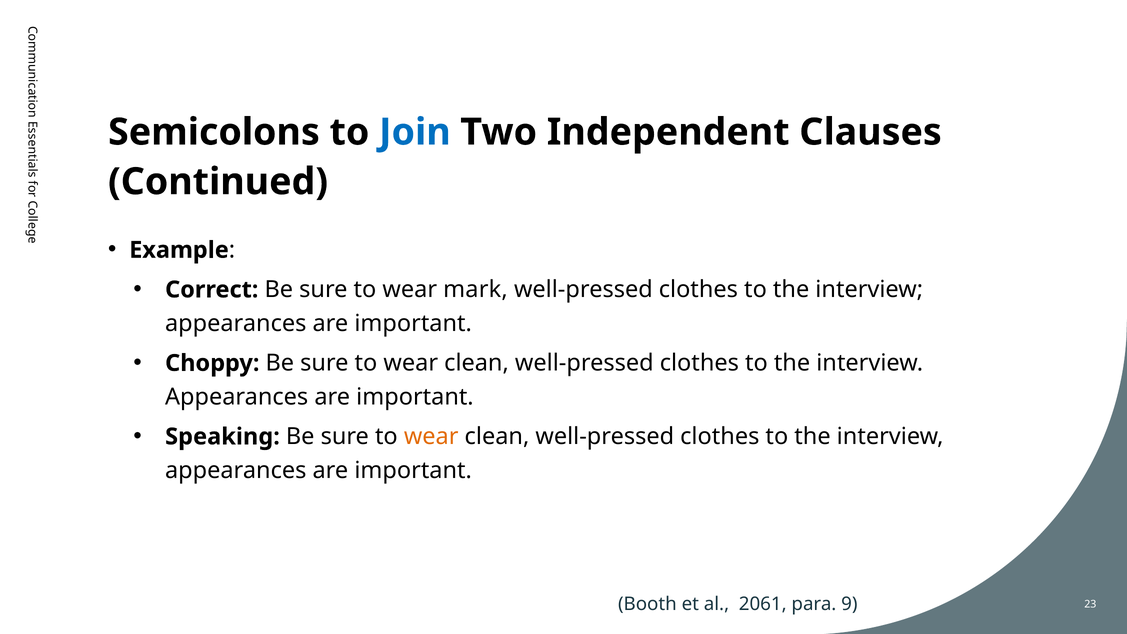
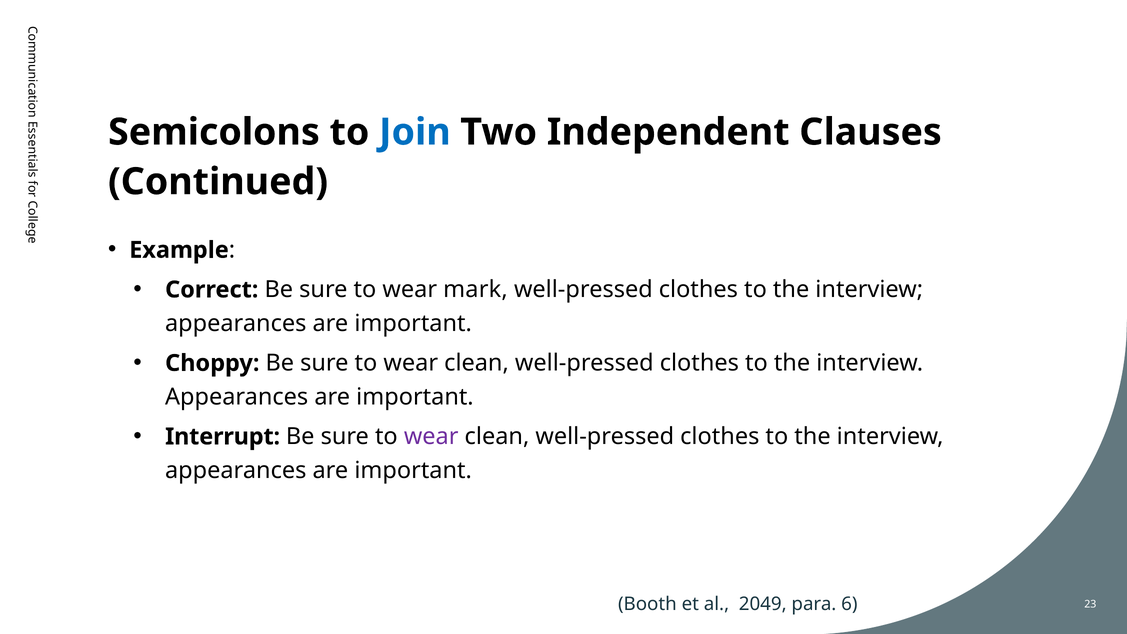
Speaking: Speaking -> Interrupt (223, 437)
wear colour: orange -> purple (431, 437)
2061: 2061 -> 2049 (763, 604)
9: 9 -> 6 (849, 604)
